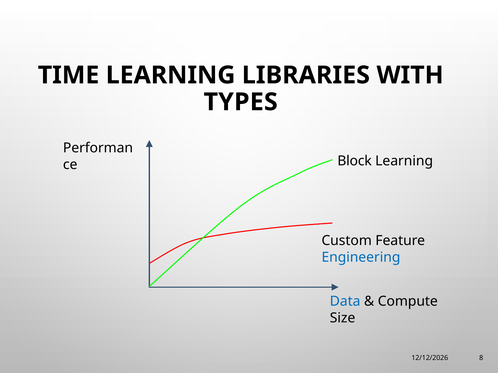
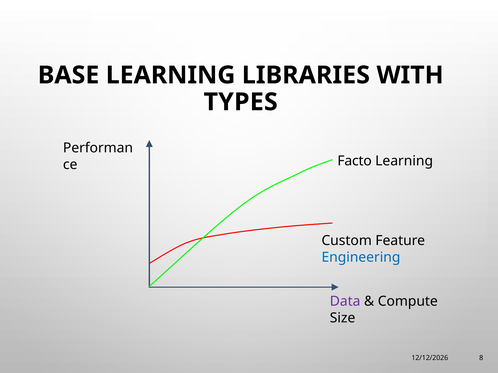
TIME: TIME -> BASE (69, 75)
Block: Block -> Facto (355, 161)
Data colour: blue -> purple (345, 302)
